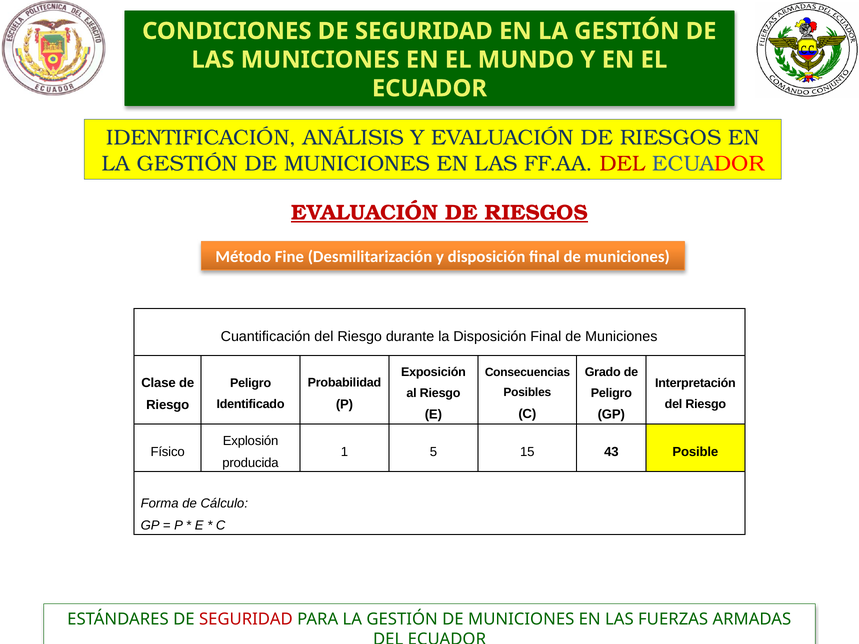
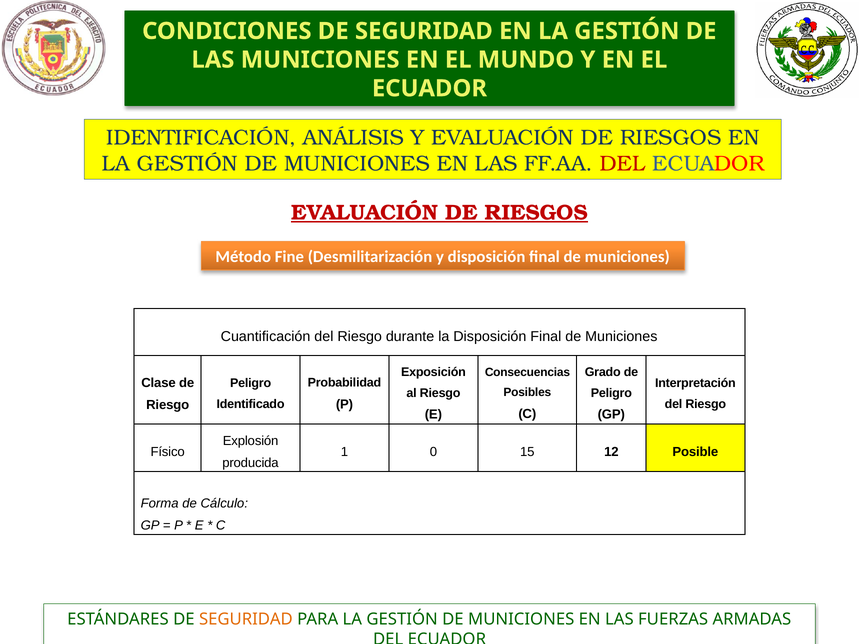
5: 5 -> 0 (433, 452)
43: 43 -> 12 (611, 452)
SEGURIDAD colour: red -> orange (246, 619)
